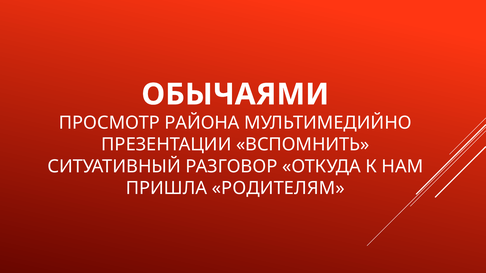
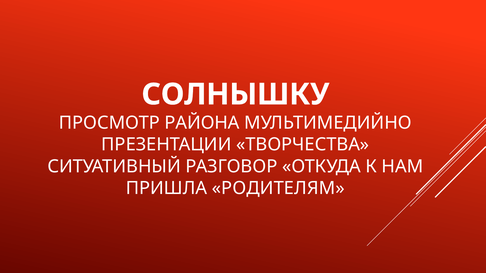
ОБЫЧАЯМИ: ОБЫЧАЯМИ -> СОЛНЫШКУ (235, 95)
ВСПОМНИТЬ: ВСПОМНИТЬ -> ТВОРЧЕСТВА (303, 145)
